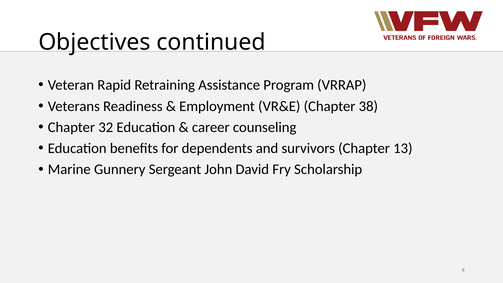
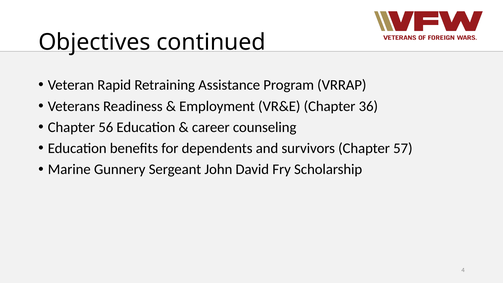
38: 38 -> 36 (368, 106)
32: 32 -> 56 (106, 127)
13: 13 -> 57 (403, 148)
